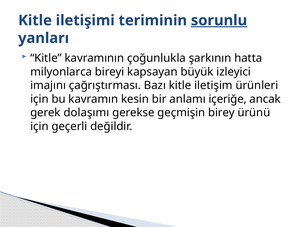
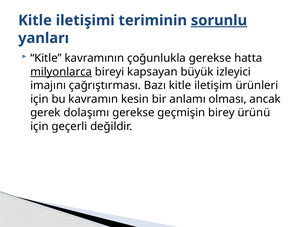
çoğunlukla şarkının: şarkının -> gerekse (210, 58)
milyonlarca underline: none -> present (61, 72)
içeriğe: içeriğe -> olması (228, 99)
